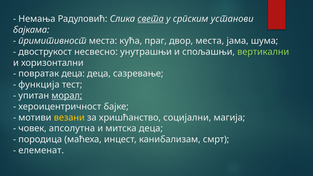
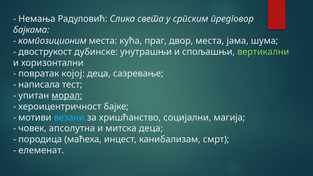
света underline: present -> none (151, 19)
установи: установи -> предговор (232, 19)
примитивност: примитивност -> композиционим (52, 41)
несвесно: несвесно -> дубинске (96, 52)
повратак деца: деца -> којој (73, 74)
функција: функција -> написала (39, 85)
везани colour: yellow -> light blue (69, 118)
